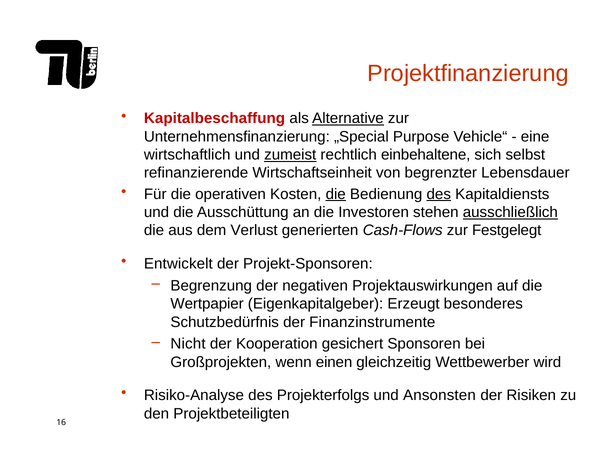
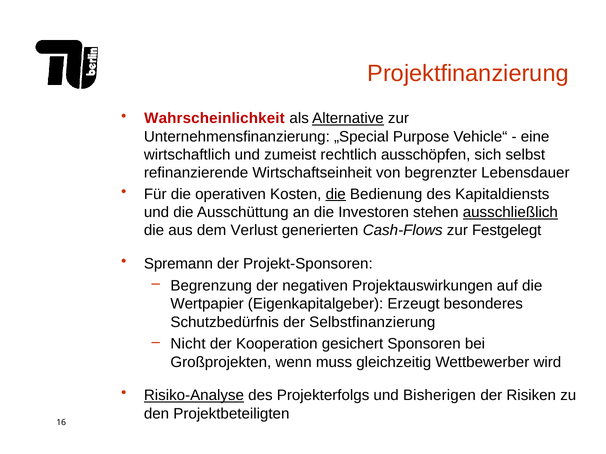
Kapitalbeschaffung: Kapitalbeschaffung -> Wahrscheinlichkeit (214, 119)
zumeist underline: present -> none (290, 155)
einbehaltene: einbehaltene -> ausschöpfen (426, 155)
des underline: present -> none (439, 194)
Entwickelt: Entwickelt -> Spremann (178, 264)
Finanzinstrumente: Finanzinstrumente -> Selbstfinanzierung (372, 322)
einen: einen -> muss (334, 363)
Risiko-Analyse underline: none -> present (194, 396)
Ansonsten: Ansonsten -> Bisherigen (439, 396)
